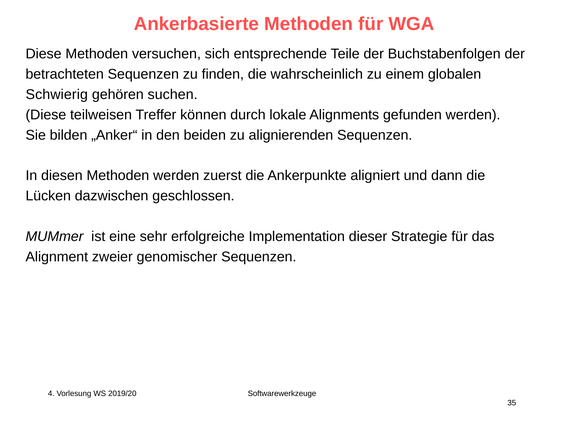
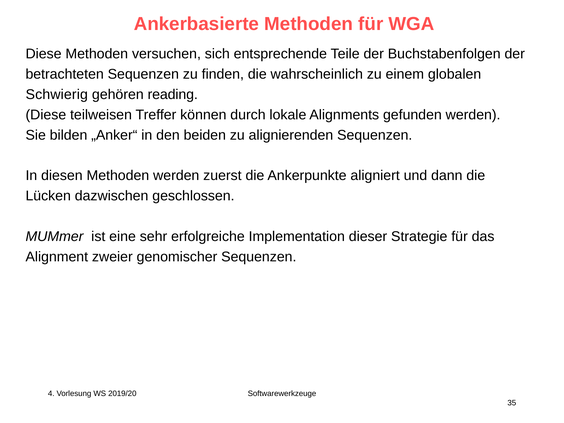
suchen: suchen -> reading (173, 94)
